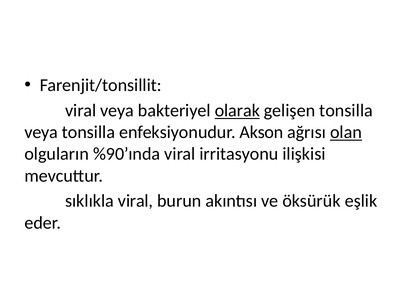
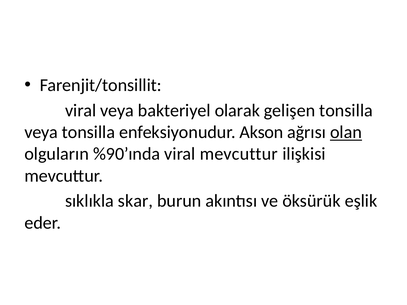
olarak underline: present -> none (237, 111)
viral irritasyonu: irritasyonu -> mevcuttur (239, 154)
sıklıkla viral: viral -> skar (135, 201)
